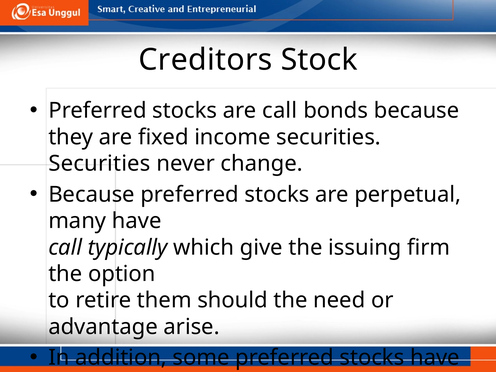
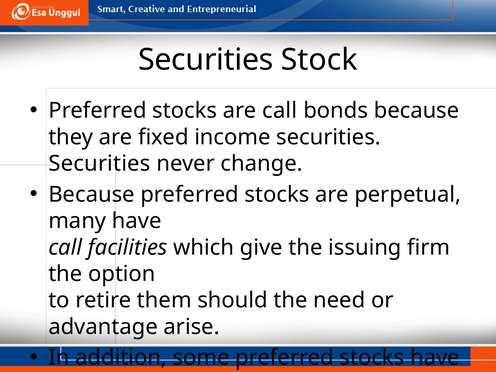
Creditors: Creditors -> Securities (206, 60)
typically: typically -> facilities (128, 247)
